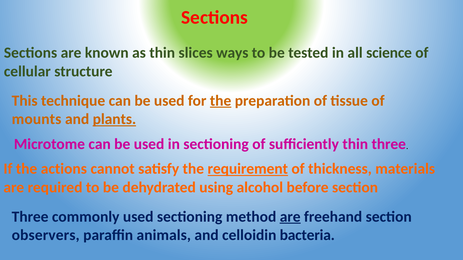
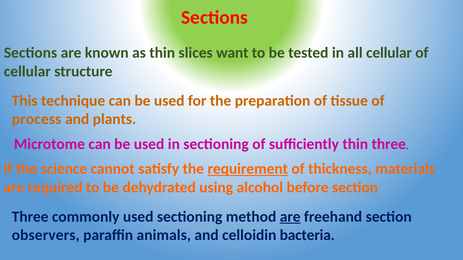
ways: ways -> want (232, 53)
all science: science -> cellular (389, 53)
the underline: present -> none (221, 101)
mounts: mounts -> process (37, 119)
plants underline: present -> none (114, 119)
actions: actions -> science (64, 169)
